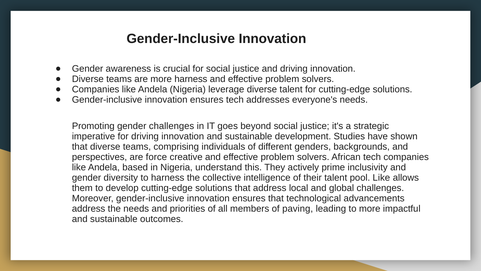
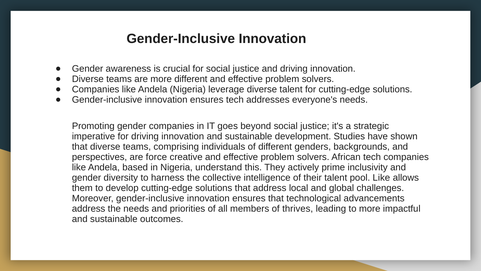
more harness: harness -> different (191, 79)
gender challenges: challenges -> companies (172, 126)
paving: paving -> thrives (298, 209)
